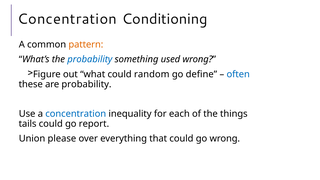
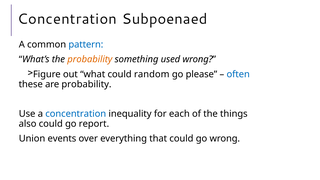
Conditioning: Conditioning -> Subpoenaed (165, 19)
pattern colour: orange -> blue (86, 44)
probability colour: blue -> orange (90, 59)
define: define -> please (201, 74)
tails: tails -> also (28, 124)
please: please -> events (62, 138)
